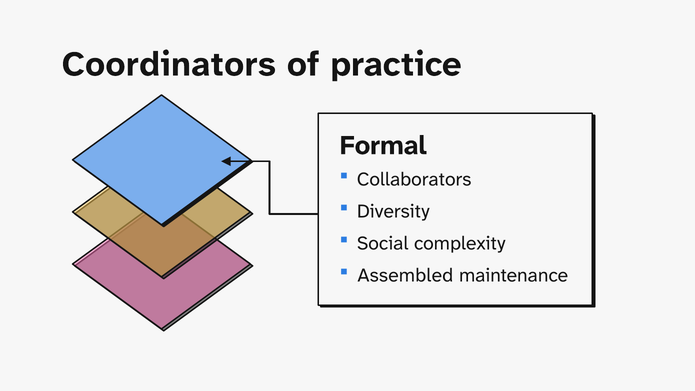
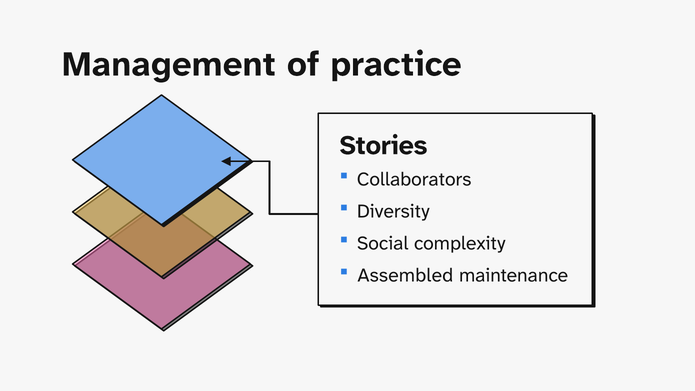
Coordinators: Coordinators -> Management (169, 64)
Formal: Formal -> Stories (383, 145)
